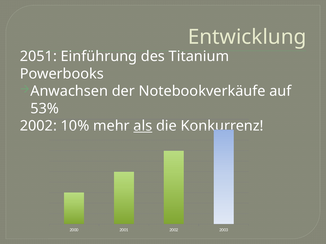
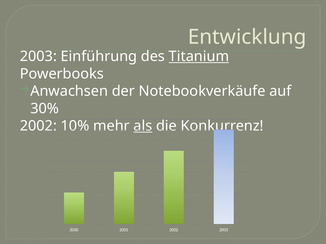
2051: 2051 -> 2003 (38, 57)
Titanium underline: none -> present (199, 57)
53%: 53% -> 30% (45, 109)
